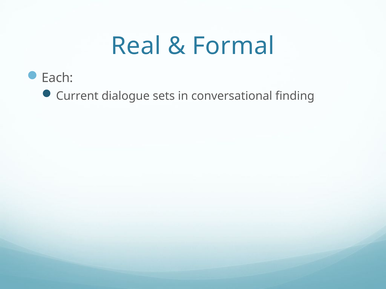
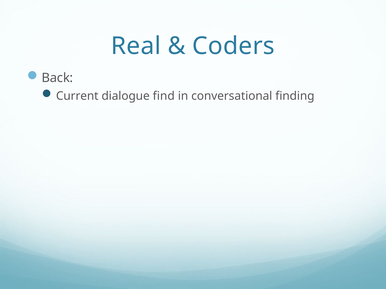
Formal: Formal -> Coders (233, 46)
Each: Each -> Back (57, 78)
sets: sets -> find (164, 96)
